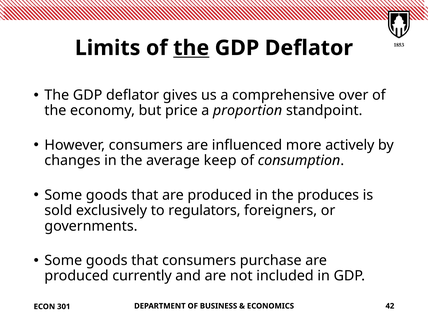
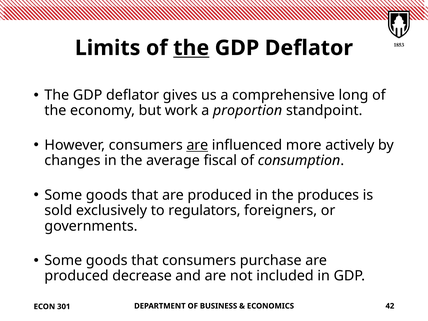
over: over -> long (353, 95)
price: price -> work (181, 111)
are underline: none -> present (197, 145)
keep: keep -> fiscal (220, 161)
currently: currently -> decrease (142, 276)
